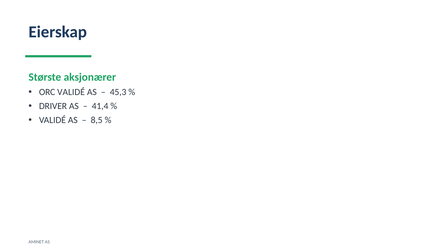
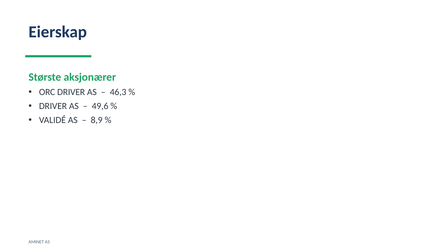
ORC VALIDÉ: VALIDÉ -> DRIVER (71, 92)
45,3: 45,3 -> 46,3 (118, 92)
41,4: 41,4 -> 49,6 (100, 106)
8,5: 8,5 -> 8,9 (97, 120)
